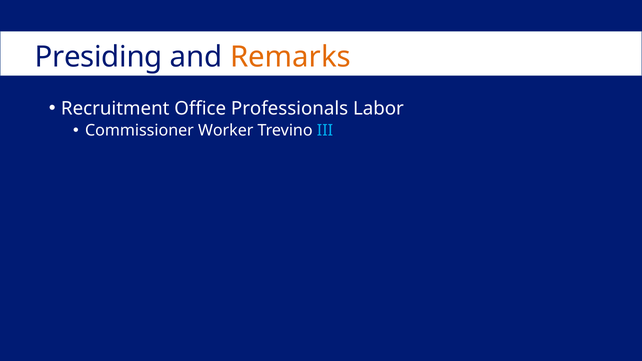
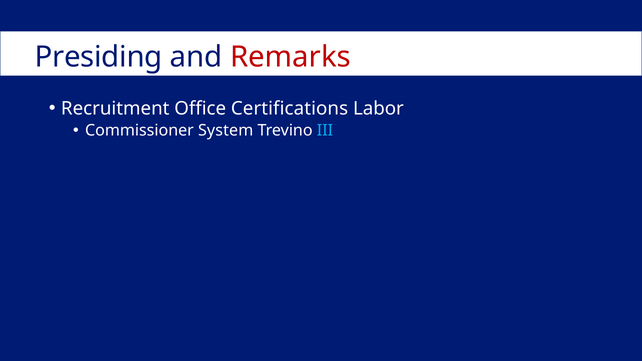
Remarks colour: orange -> red (290, 57)
Professionals: Professionals -> Certifications (290, 109)
Worker: Worker -> System (226, 131)
